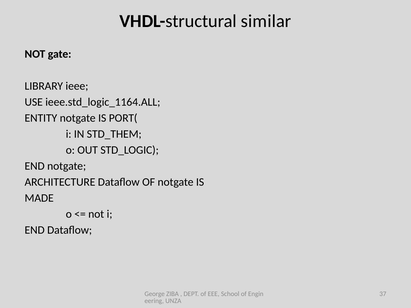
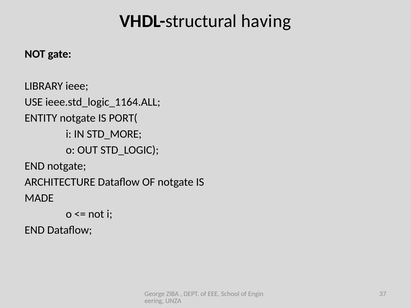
similar: similar -> having (266, 21)
STD_THEM: STD_THEM -> STD_MORE (114, 134)
